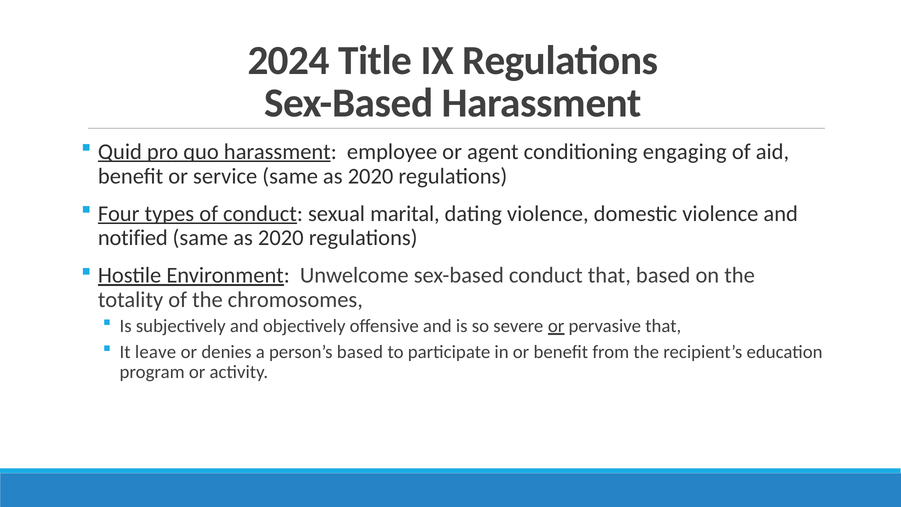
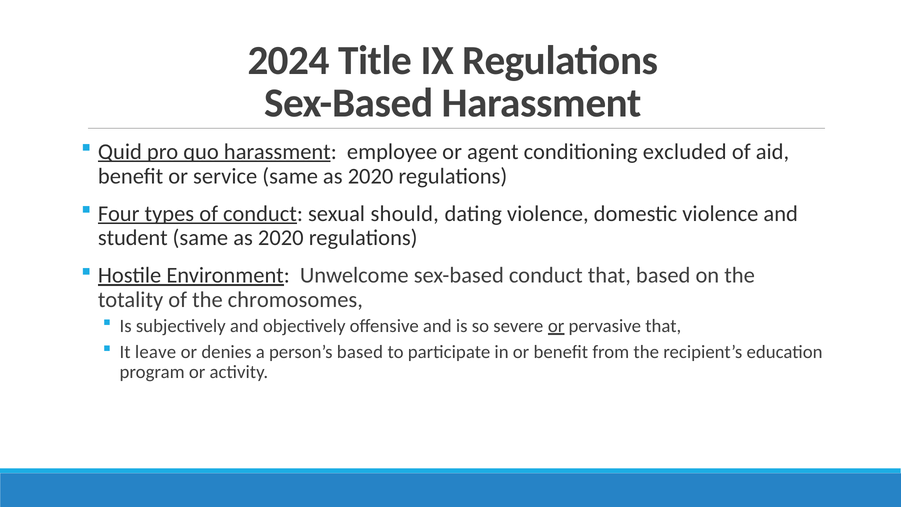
engaging: engaging -> excluded (685, 152)
marital: marital -> should (405, 214)
notified: notified -> student (133, 238)
